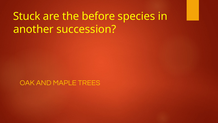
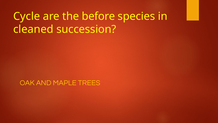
Stuck: Stuck -> Cycle (27, 16)
another: another -> cleaned (33, 29)
